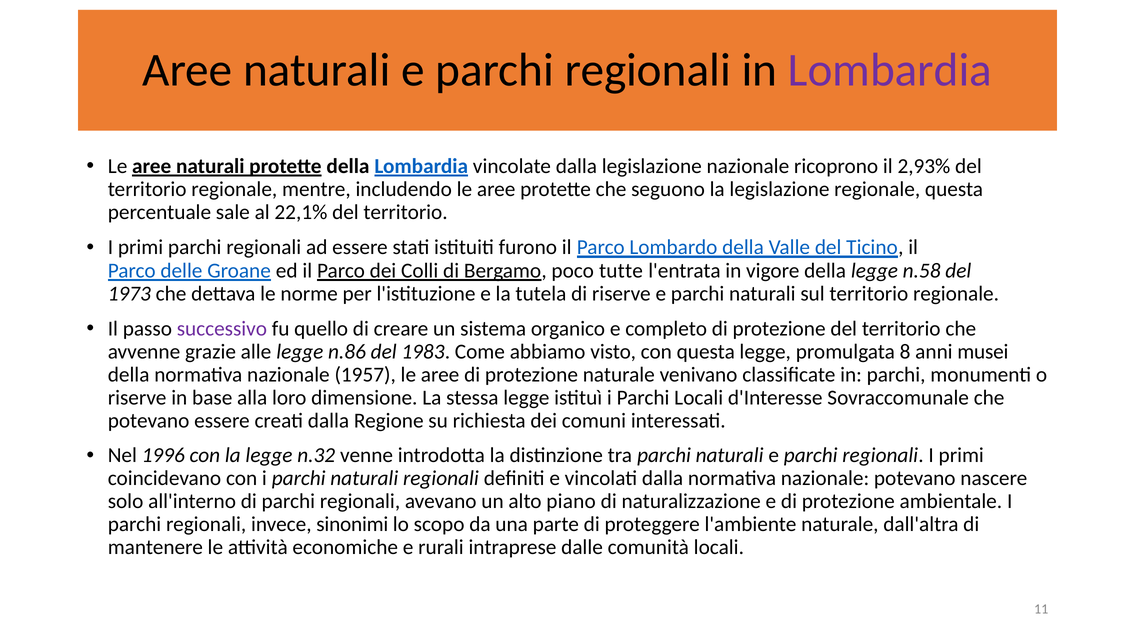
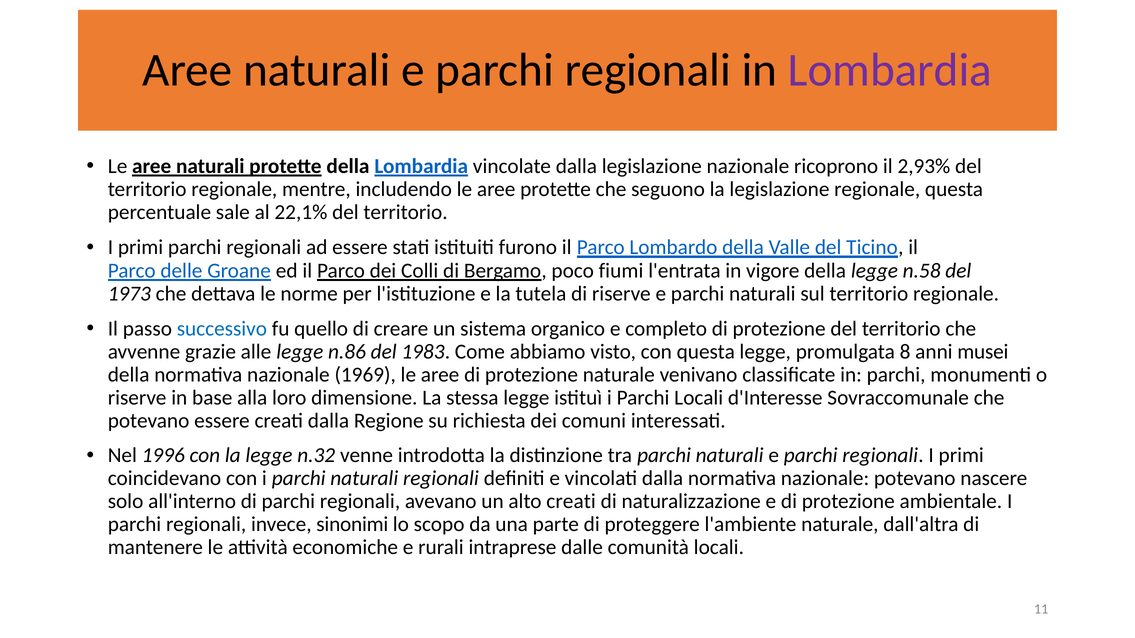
tutte: tutte -> fiumi (621, 271)
successivo colour: purple -> blue (222, 329)
1957: 1957 -> 1969 (365, 375)
alto piano: piano -> creati (571, 502)
